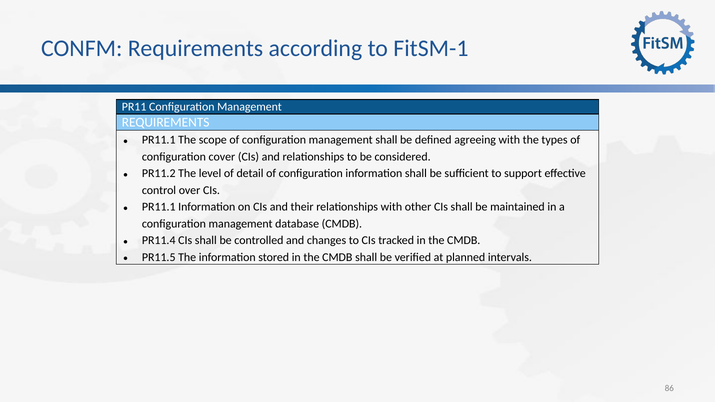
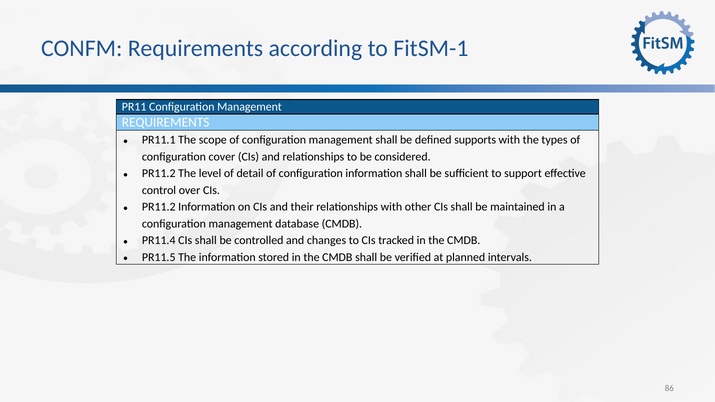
agreeing: agreeing -> supports (475, 140)
PR11.1: PR11.1 -> PR11.2 (159, 207)
